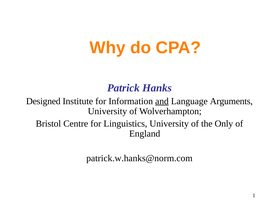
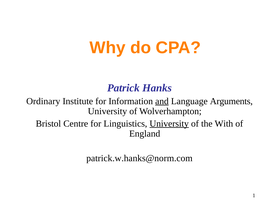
Designed: Designed -> Ordinary (43, 101)
University underline: none -> present (169, 124)
Only: Only -> With (224, 124)
